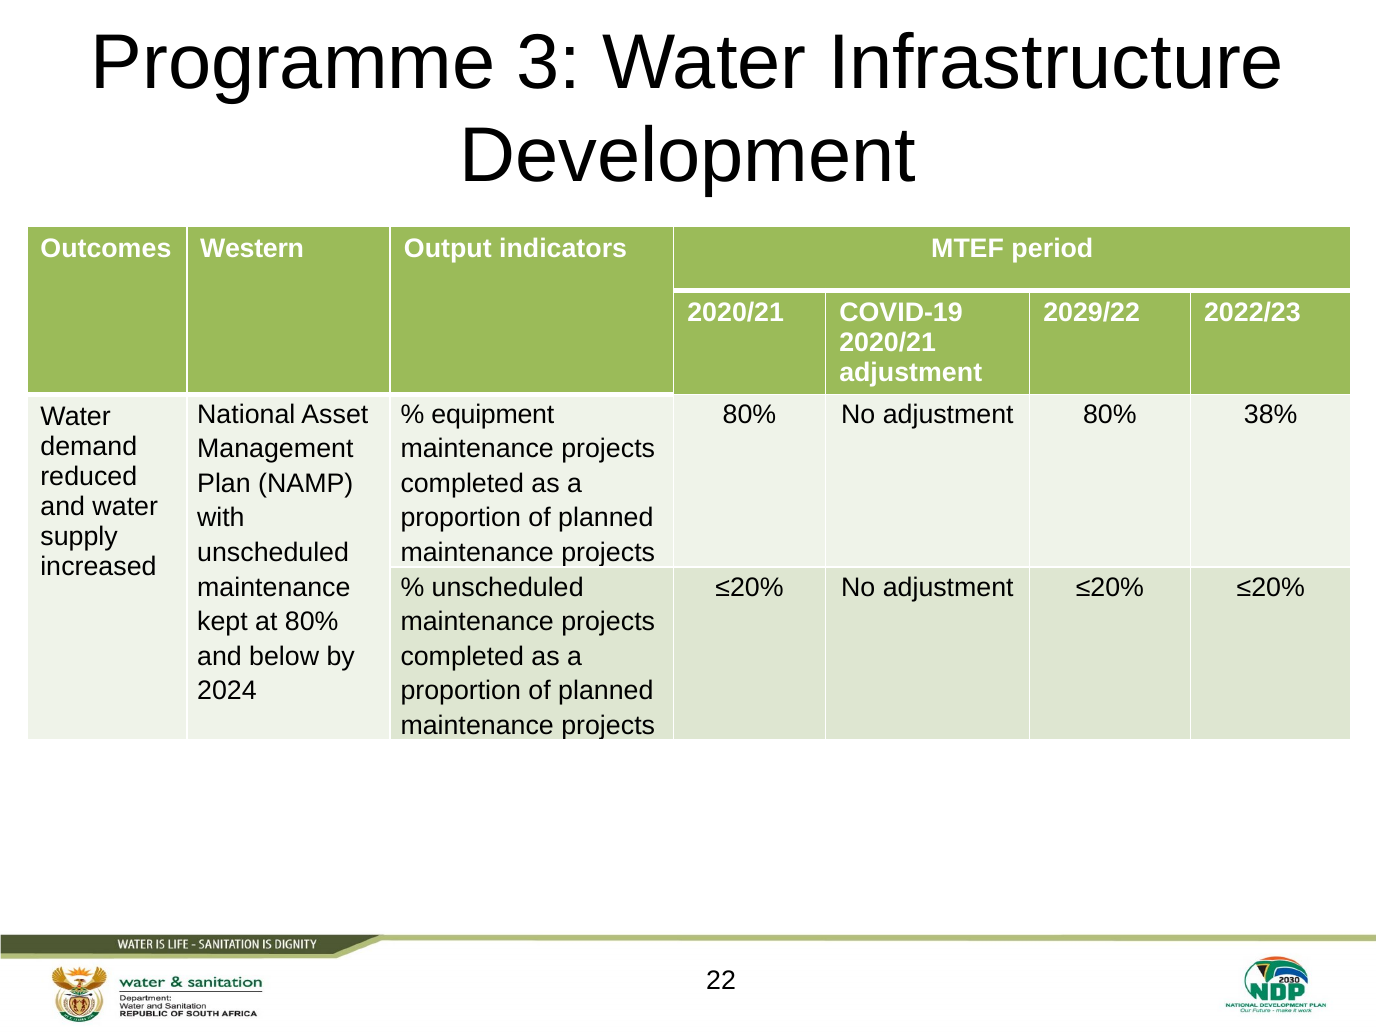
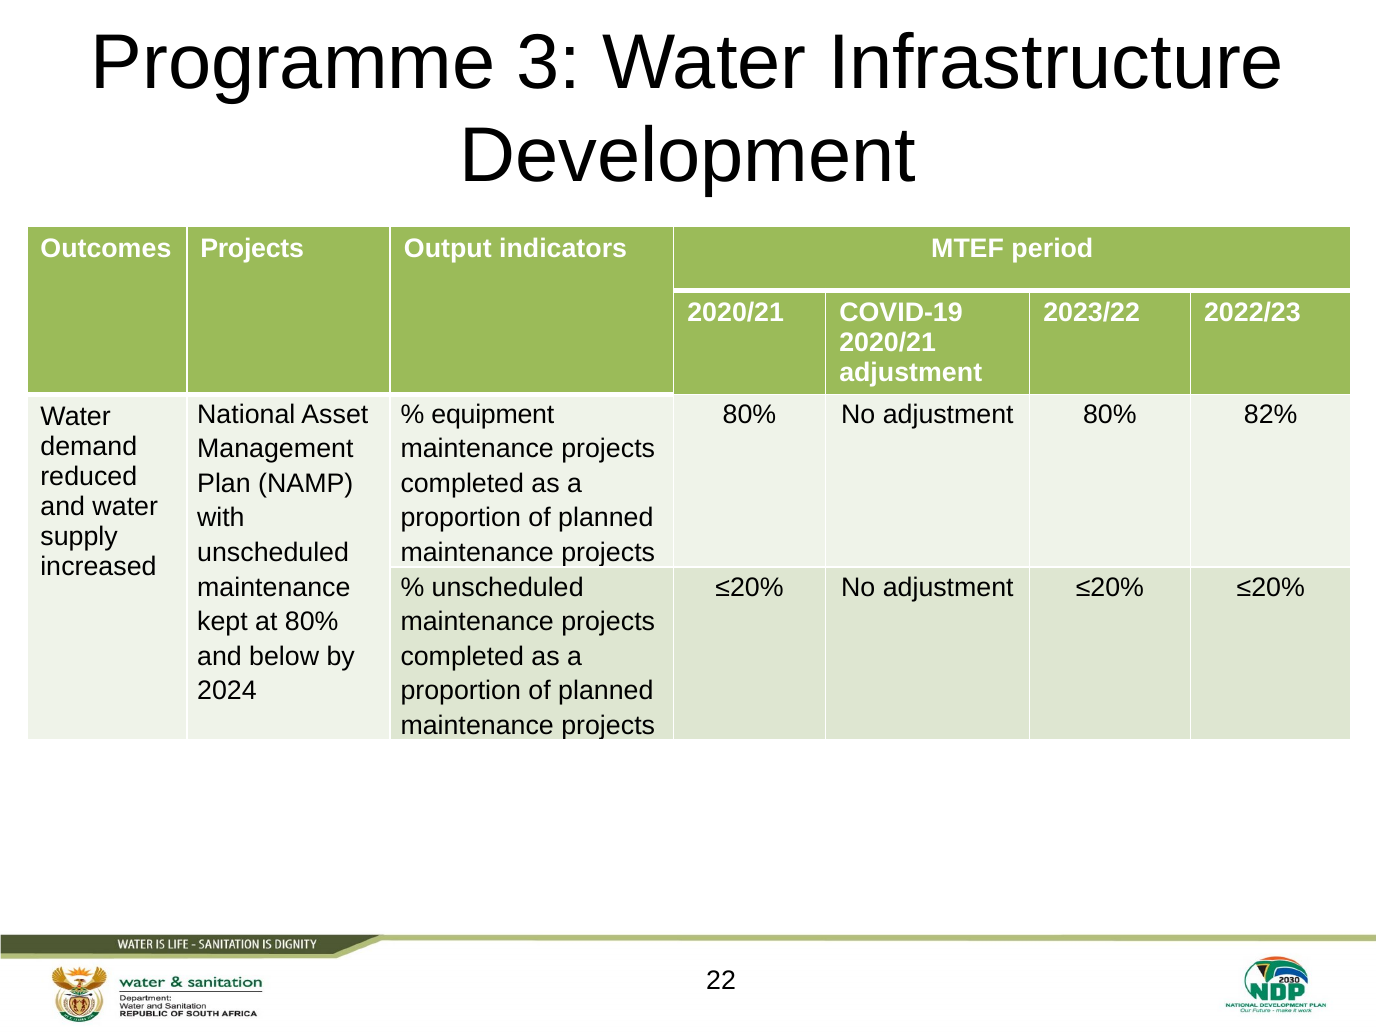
Outcomes Western: Western -> Projects (252, 249)
2029/22: 2029/22 -> 2023/22 (1092, 313)
38%: 38% -> 82% (1271, 414)
